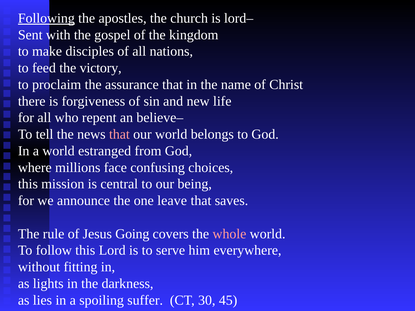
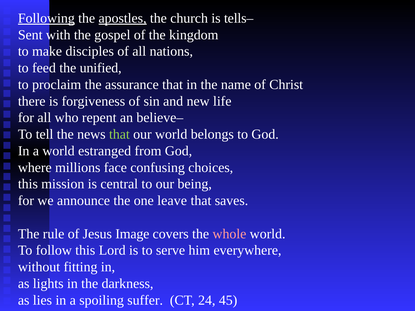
apostles underline: none -> present (123, 18)
lord–: lord– -> tells– (239, 18)
victory: victory -> unified (101, 68)
that colour: pink -> light green (119, 134)
Going: Going -> Image (132, 234)
30: 30 -> 24 (207, 300)
